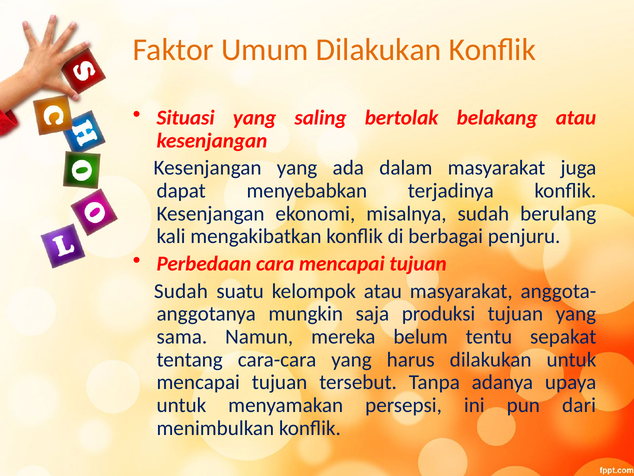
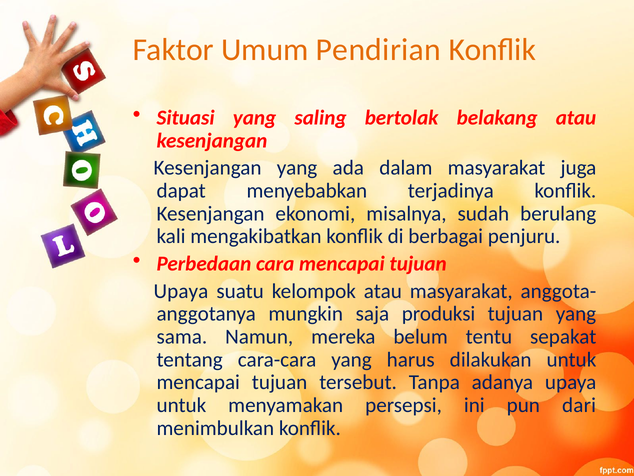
Umum Dilakukan: Dilakukan -> Pendirian (378, 50)
Sudah: Sudah -> Upaya (181, 291)
